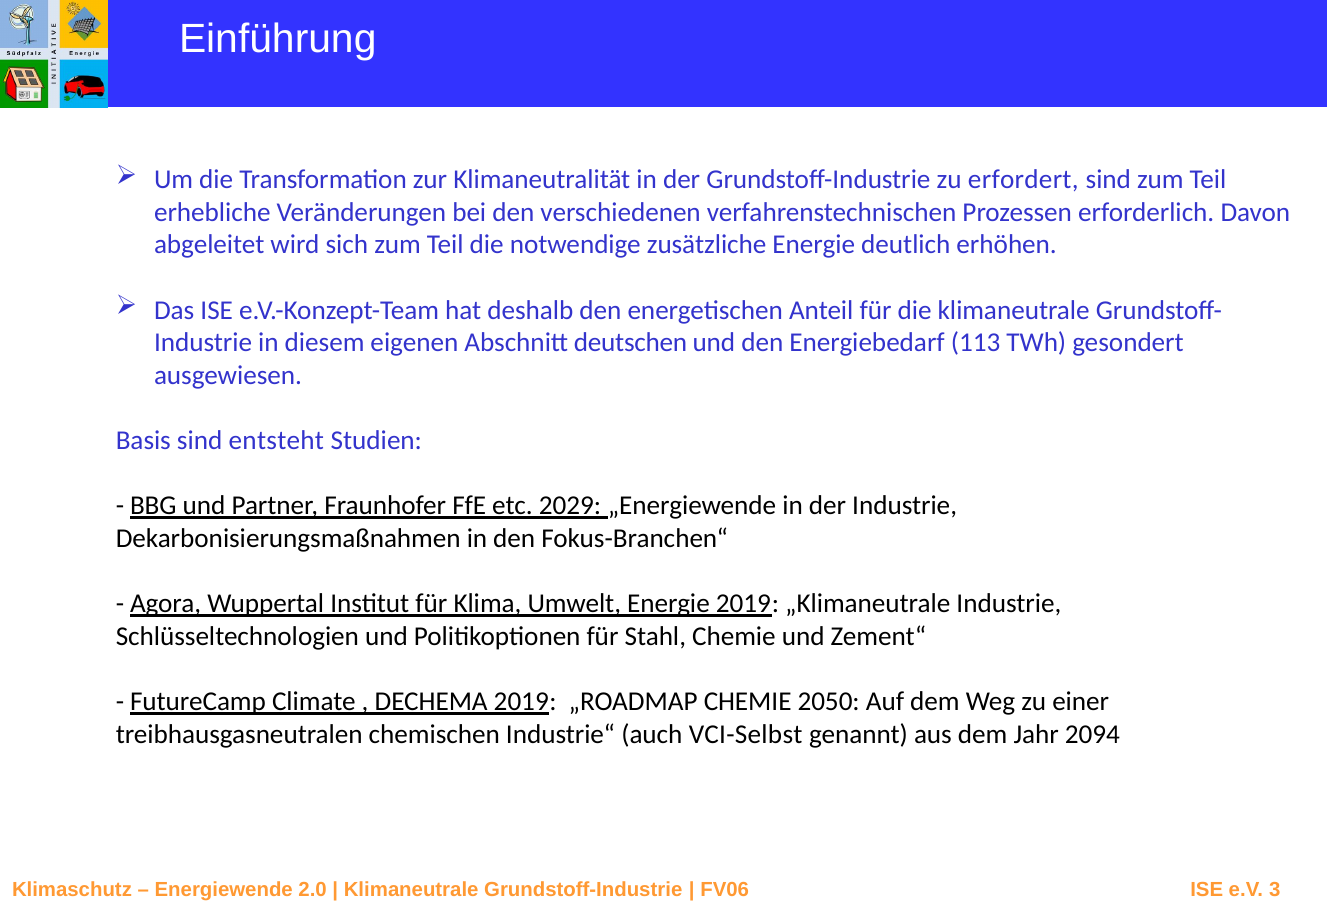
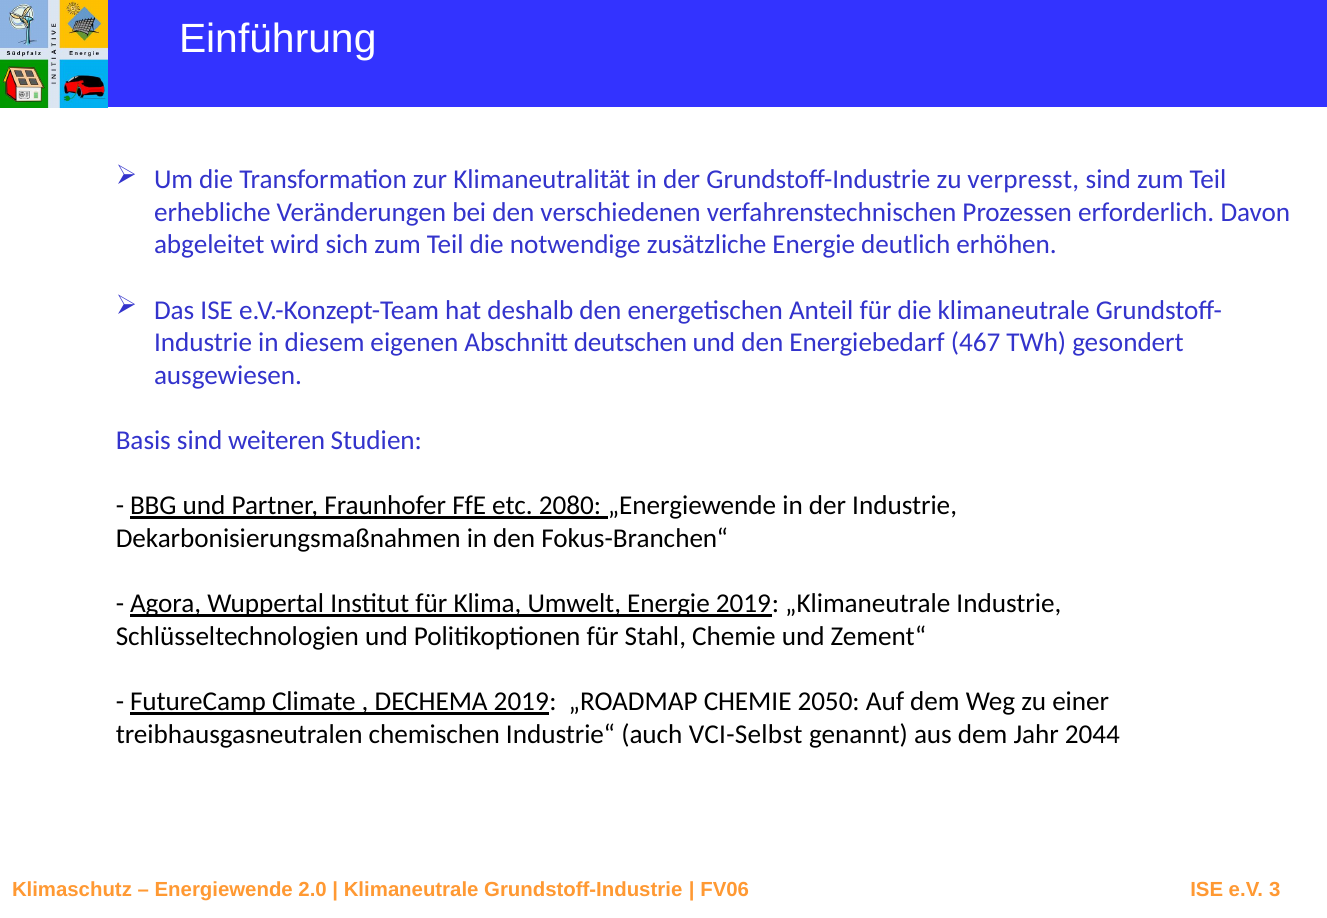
erfordert: erfordert -> verpresst (1023, 180)
113: 113 -> 467 (976, 343)
entsteht: entsteht -> weiteren (277, 441)
2029: 2029 -> 2080 (570, 506)
2094: 2094 -> 2044 (1092, 735)
